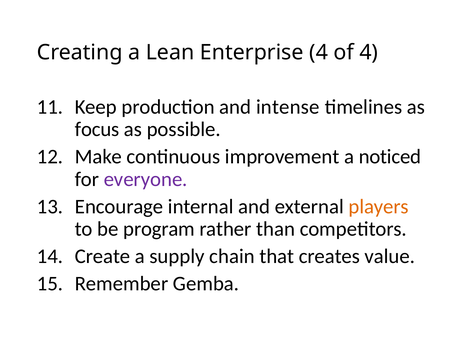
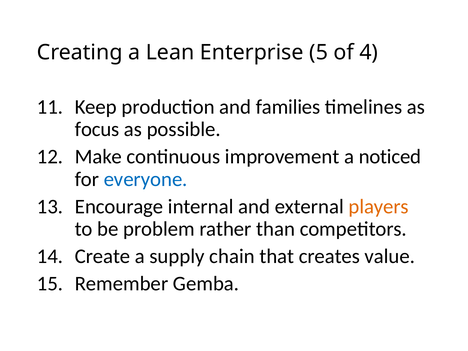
Enterprise 4: 4 -> 5 (319, 52)
intense: intense -> families (288, 107)
everyone colour: purple -> blue (146, 179)
program: program -> problem (159, 229)
